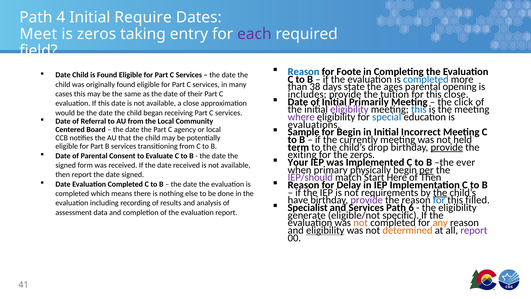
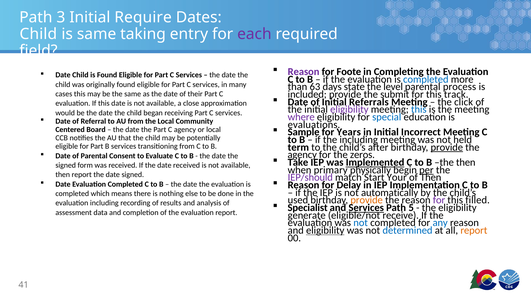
4: 4 -> 3 (61, 17)
Meet: Meet -> Child (38, 34)
is zeros: zeros -> same (97, 34)
Reason colour: blue -> purple (304, 72)
38: 38 -> 63 (315, 87)
ages: ages -> level (393, 87)
opening: opening -> process (460, 87)
includes: includes -> included (307, 94)
tuition: tuition -> submit (395, 94)
this close: close -> track (456, 94)
Primarily: Primarily -> Referrals (369, 102)
for Begin: Begin -> Years (349, 132)
the currently: currently -> including (359, 140)
drop: drop -> after (378, 147)
exiting: exiting -> agency (302, 155)
Your: Your -> Take (298, 162)
Implemented underline: none -> present (375, 162)
the ever: ever -> then (466, 162)
Here: Here -> Your (397, 177)
requirements: requirements -> automatically (390, 192)
the underline: present -> none (440, 192)
have: have -> used (298, 200)
provide colour: purple -> orange (367, 200)
for colour: blue -> purple (439, 200)
Services underline: none -> present (366, 207)
6: 6 -> 5 (411, 207)
specific: specific -> receive (401, 215)
not colour: orange -> blue (361, 223)
any colour: orange -> blue (440, 223)
determined colour: orange -> blue (408, 230)
report colour: purple -> orange (474, 230)
